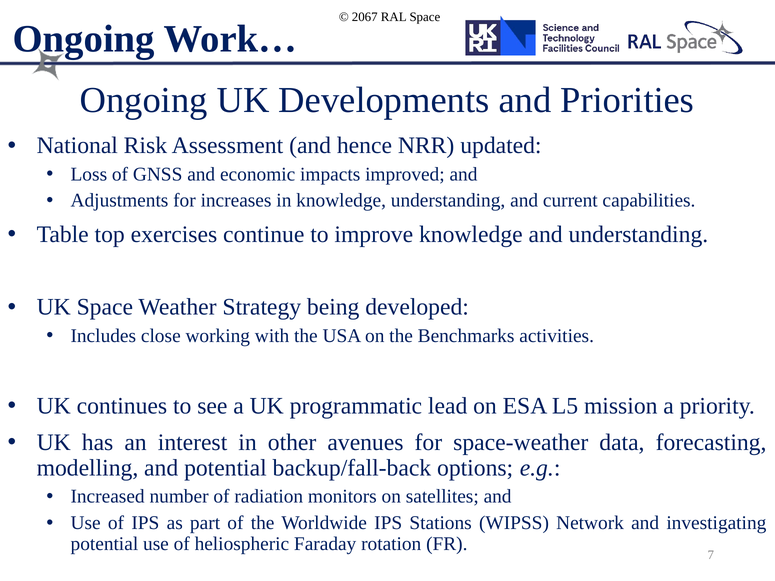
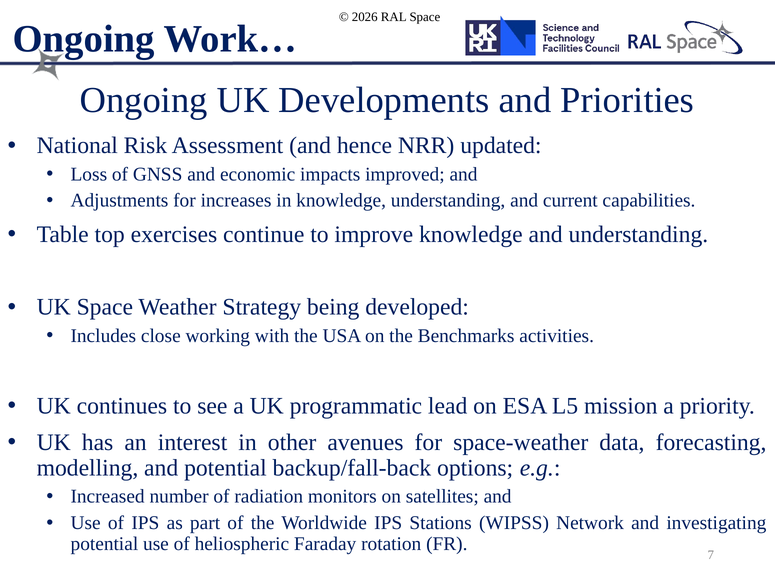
2067: 2067 -> 2026 (365, 17)
